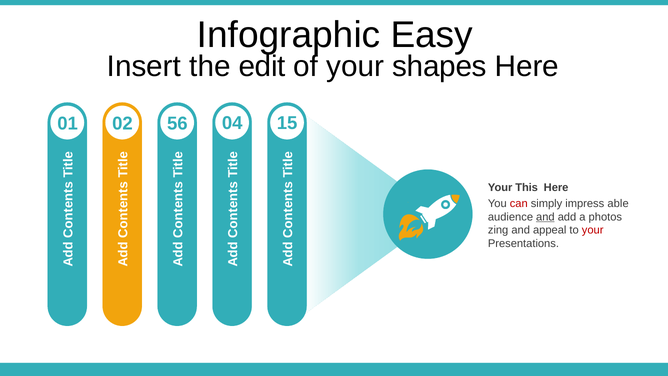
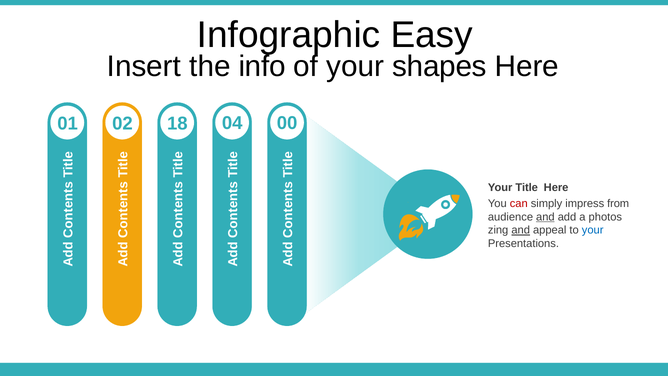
edit: edit -> info (262, 66)
56: 56 -> 18 (177, 123)
15: 15 -> 00 (287, 123)
This: This -> Title (527, 188)
able: able -> from (618, 203)
and underline: none -> present (521, 230)
your colour: red -> blue (593, 230)
